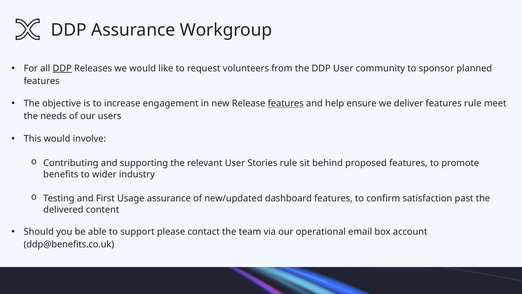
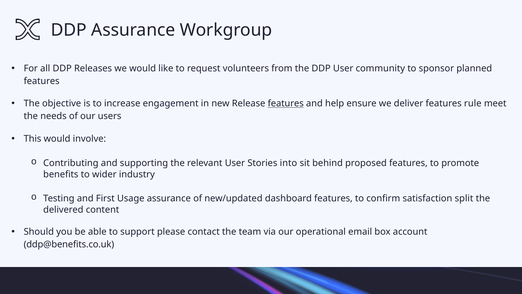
DDP underline: present -> none (62, 68)
Stories rule: rule -> into (288, 163)
past: past -> split (464, 198)
